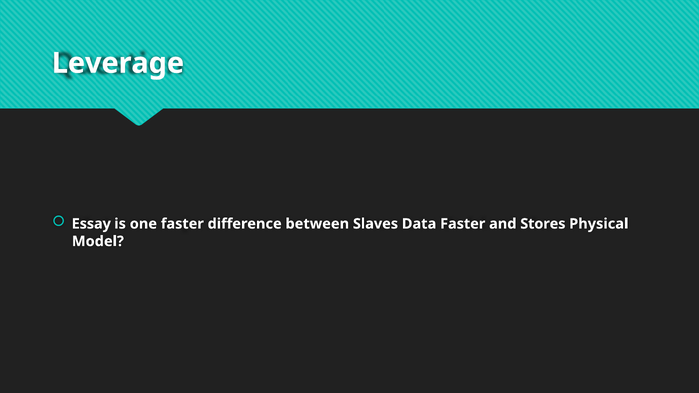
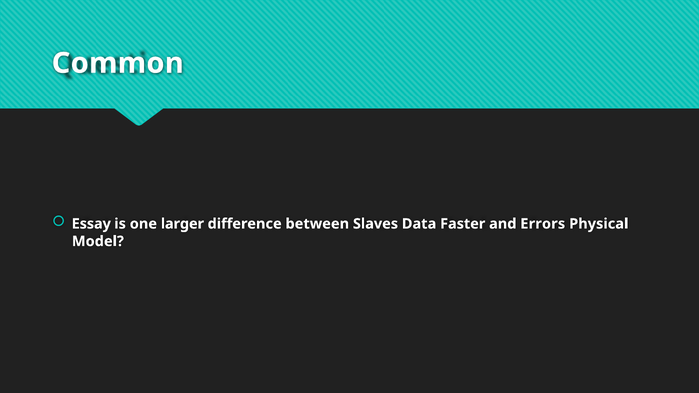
Leverage: Leverage -> Common (118, 63)
one faster: faster -> larger (182, 224)
Stores: Stores -> Errors (543, 224)
